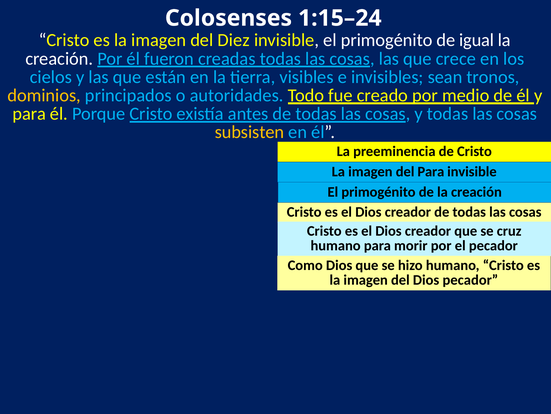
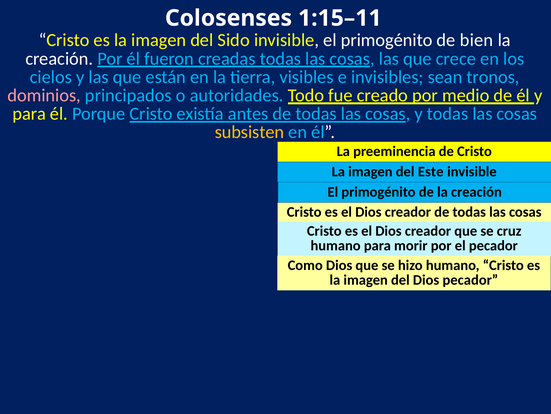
1:15–24: 1:15–24 -> 1:15–11 (340, 18)
Diez: Diez -> Sido (234, 40)
igual: igual -> bien (476, 40)
dominios colour: yellow -> pink (44, 95)
del Para: Para -> Este (431, 171)
